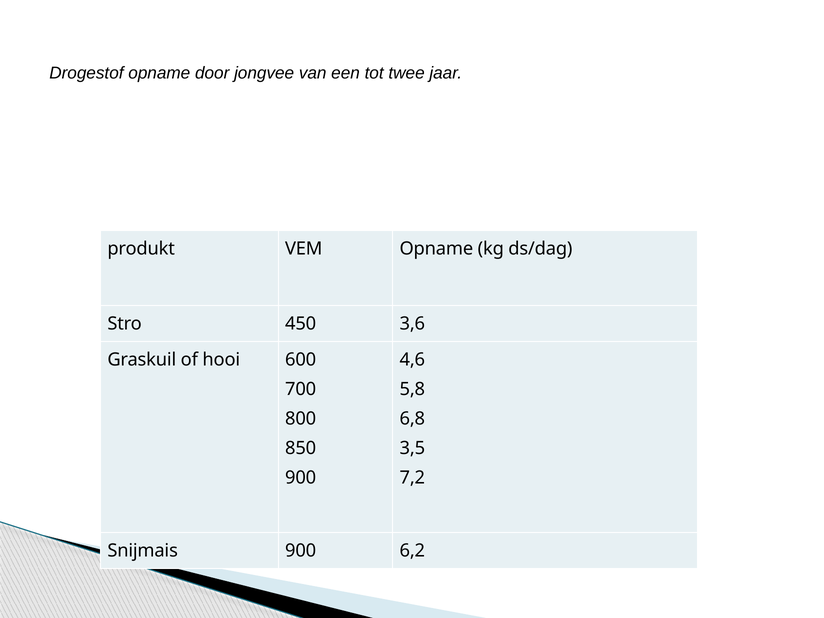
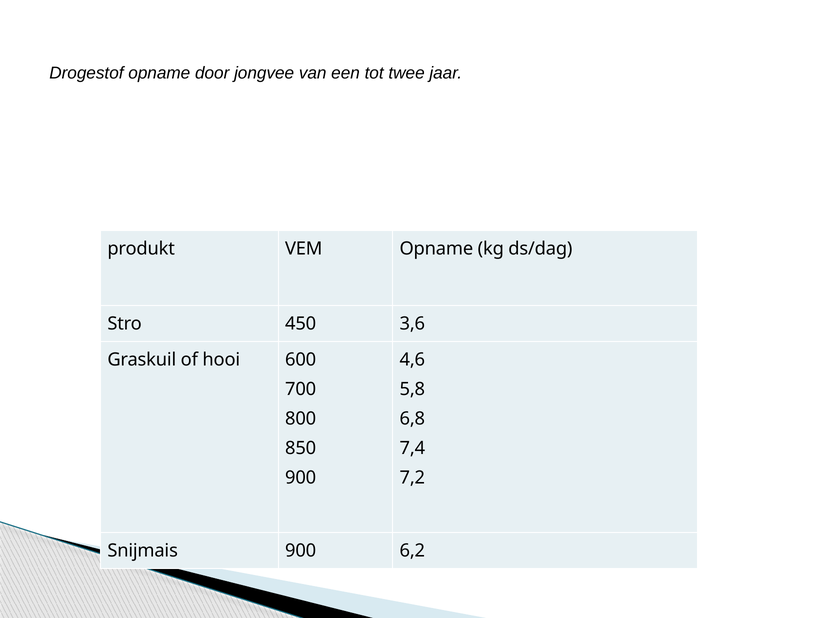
3,5: 3,5 -> 7,4 (412, 448)
